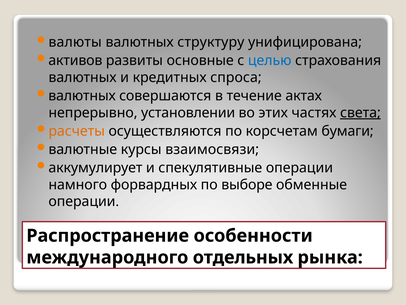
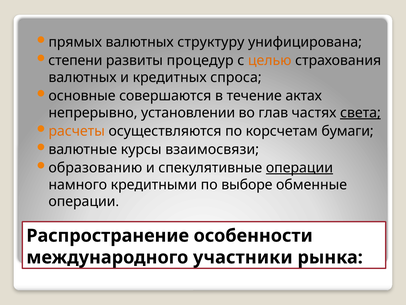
валюты: валюты -> прямых (75, 42)
активов: активов -> степени (75, 60)
основные: основные -> процедур (200, 60)
целью colour: blue -> orange (270, 60)
валютных: валютных -> основные (82, 96)
этих: этих -> глав (273, 113)
аккумулирует: аккумулирует -> образованию (95, 167)
операции underline: none -> present (299, 167)
форвардных: форвардных -> кредитными (154, 184)
отдельных: отдельных -> участники (243, 257)
